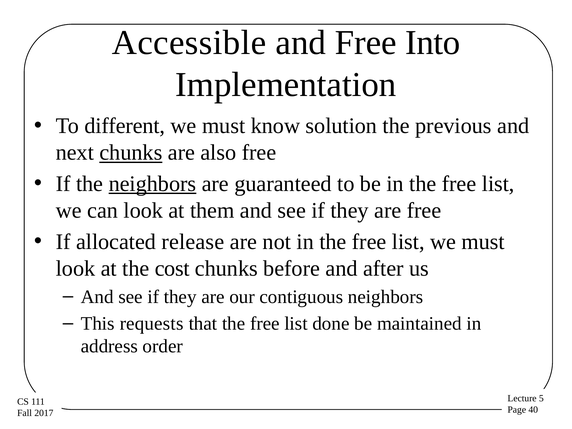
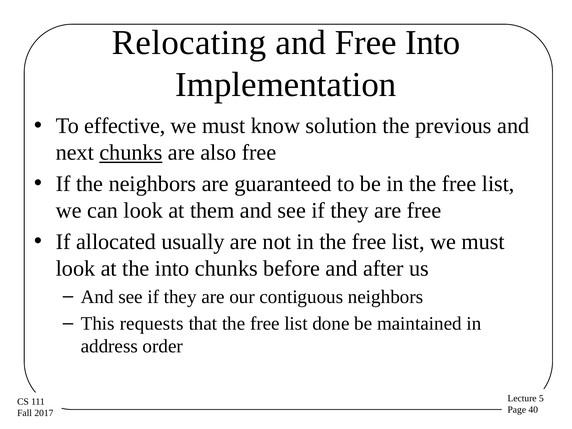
Accessible: Accessible -> Relocating (189, 43)
different: different -> effective (125, 126)
neighbors underline: present -> none (152, 184)
release: release -> usually (193, 242)
the cost: cost -> into (172, 268)
